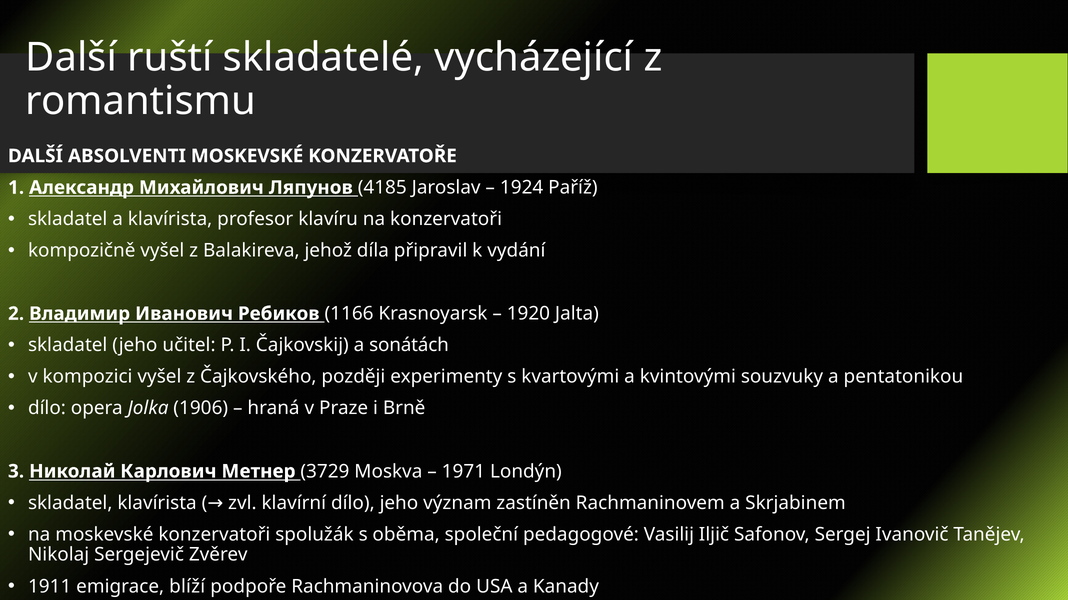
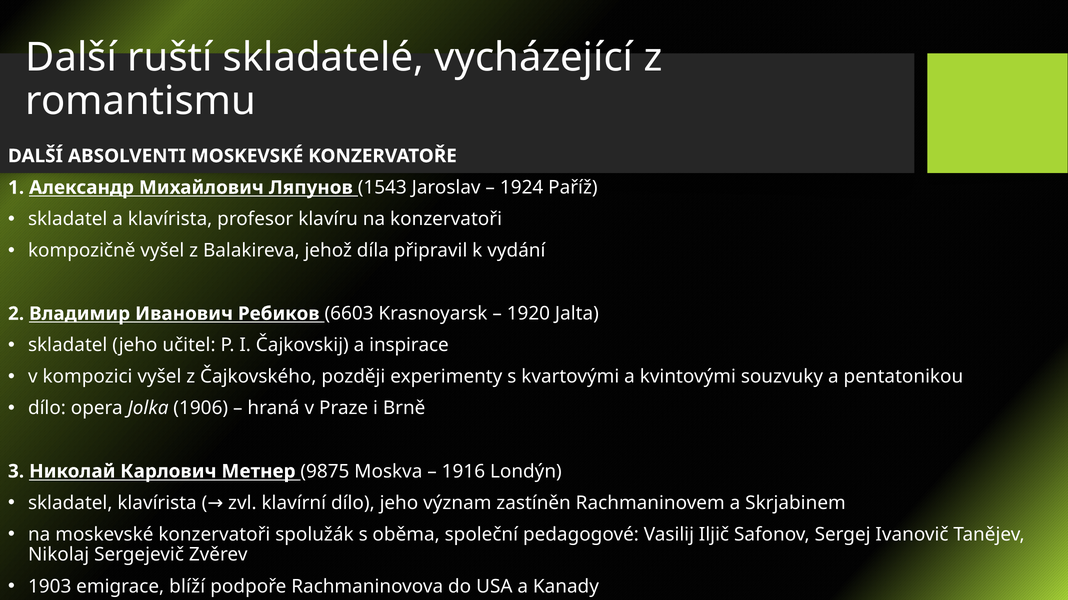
4185: 4185 -> 1543 (382, 188)
1166: 1166 -> 6603 (349, 314)
sonátách: sonátách -> inspirace (409, 346)
3729: 3729 -> 9875 (325, 472)
1971: 1971 -> 1916 (463, 472)
1911: 1911 -> 1903 (50, 587)
